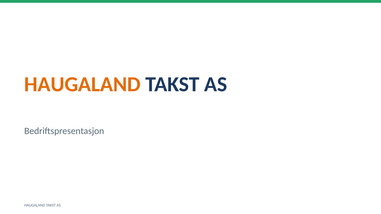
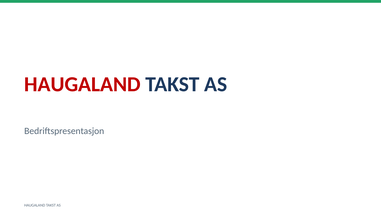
HAUGALAND colour: orange -> red (82, 85)
